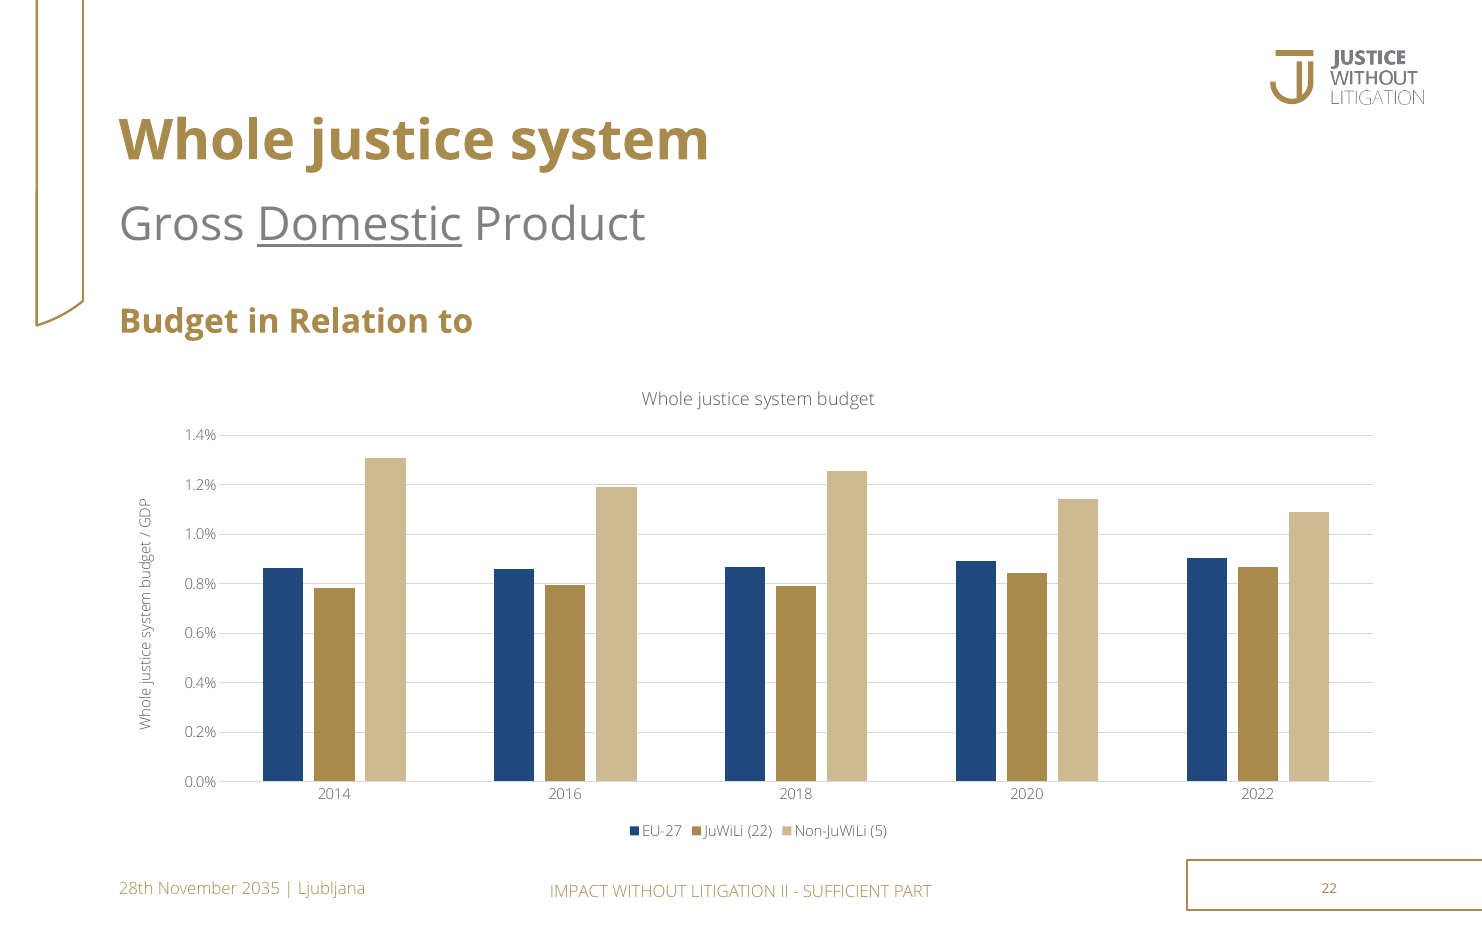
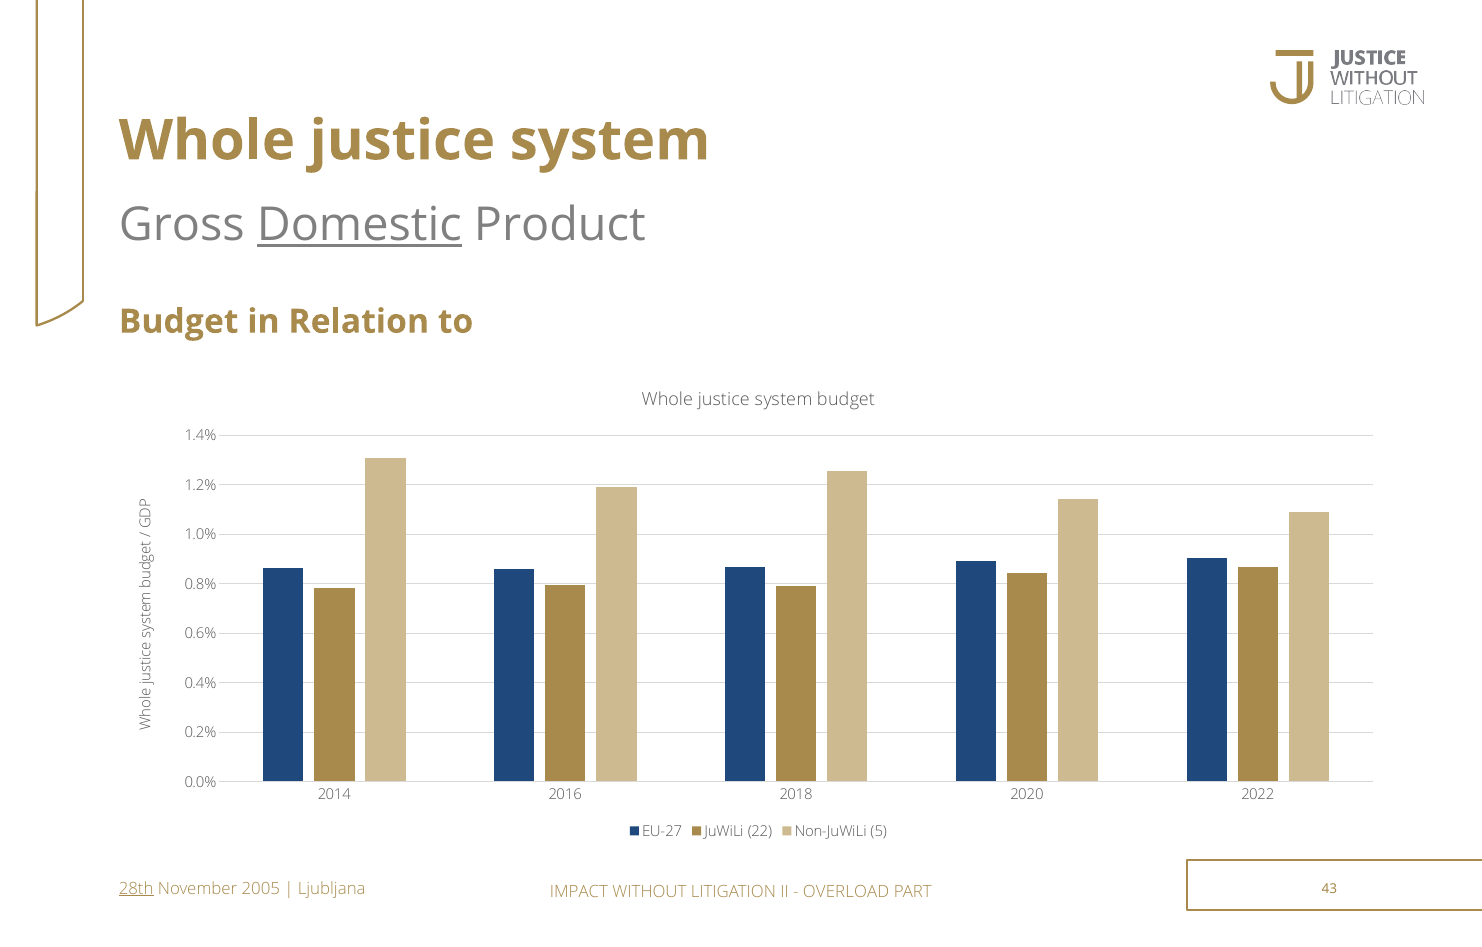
28th underline: none -> present (136, 889)
2035: 2035 -> 2005 (261, 889)
Ljubljana 22: 22 -> 43 (1329, 889)
SUFFICIENT: SUFFICIENT -> OVERLOAD (846, 892)
